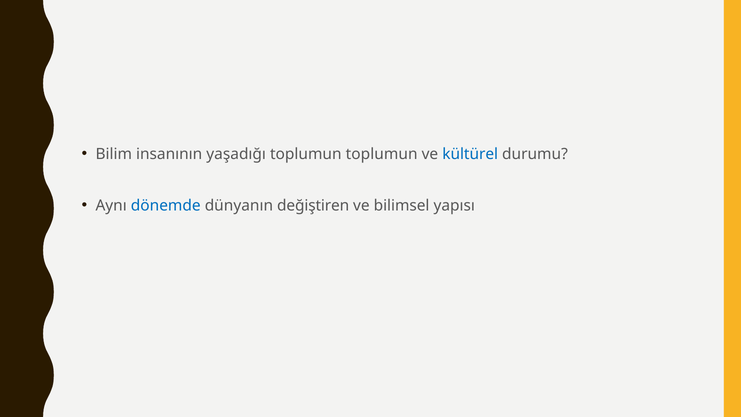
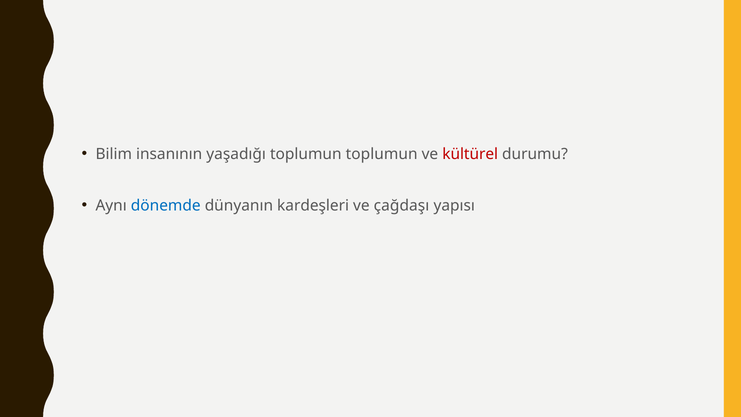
kültürel colour: blue -> red (470, 154)
değiştiren: değiştiren -> kardeşleri (313, 206)
bilimsel: bilimsel -> çağdaşı (402, 206)
